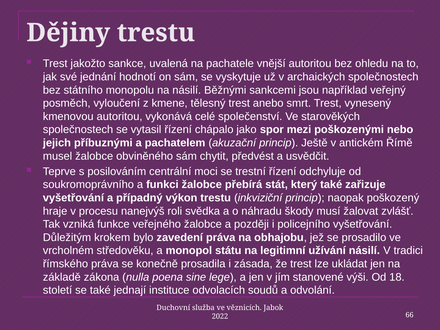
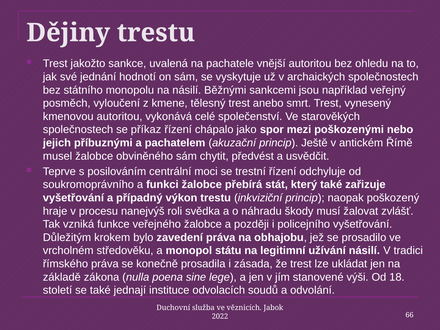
vytasil: vytasil -> příkaz (146, 130)
